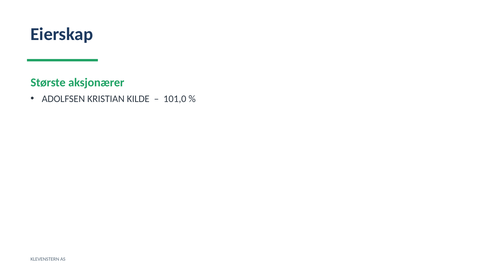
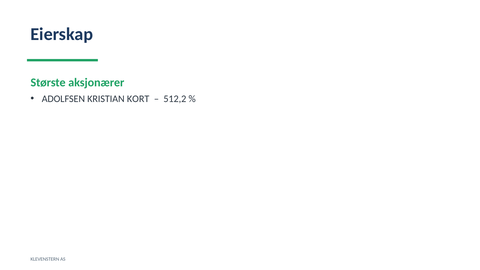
KILDE: KILDE -> KORT (138, 99)
101,0: 101,0 -> 512,2 (175, 99)
